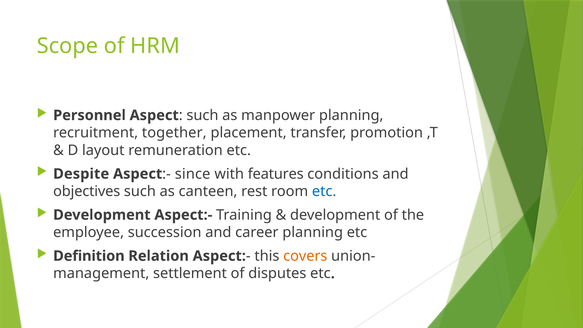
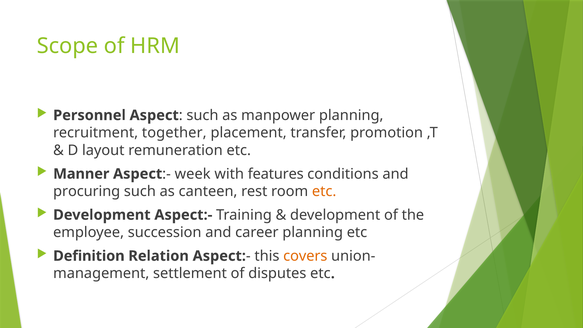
Despite: Despite -> Manner (81, 174)
since: since -> week (193, 174)
objectives: objectives -> procuring (87, 191)
etc colour: blue -> orange (324, 191)
